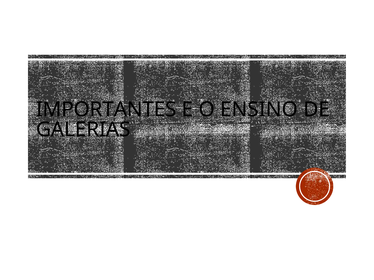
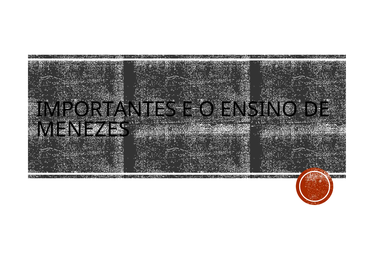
GALERIAS: GALERIAS -> MENEZES (83, 130)
